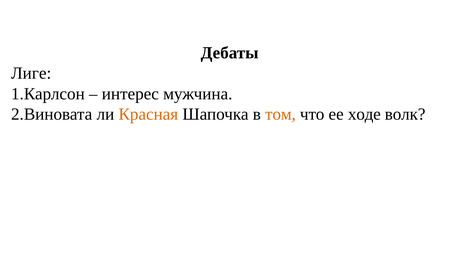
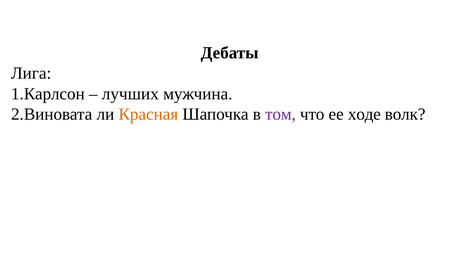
Лиге: Лиге -> Лига (31, 73)
интерес: интерес -> лучших (130, 94)
том colour: orange -> purple (280, 114)
